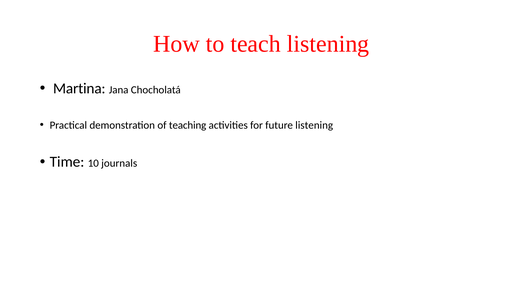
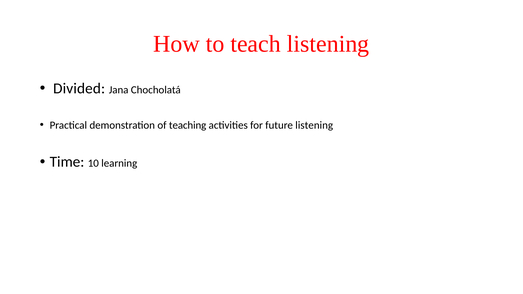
Martina: Martina -> Divided (79, 88)
journals: journals -> learning (119, 163)
